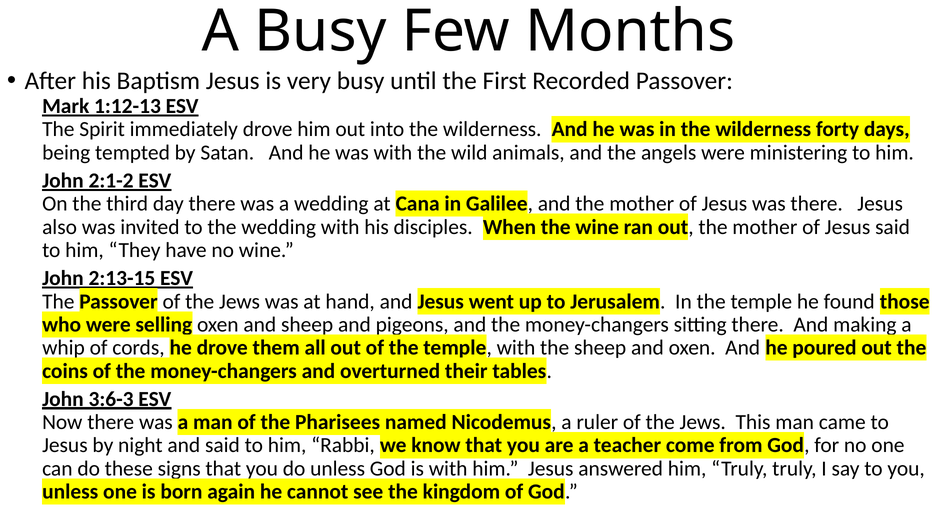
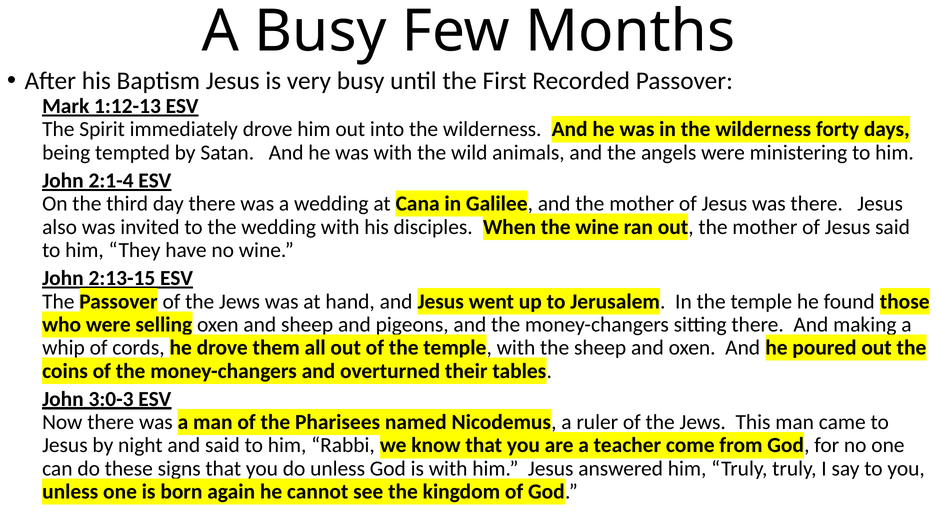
2:1-2: 2:1-2 -> 2:1-4 (111, 181)
3:6-3: 3:6-3 -> 3:0-3 (111, 399)
